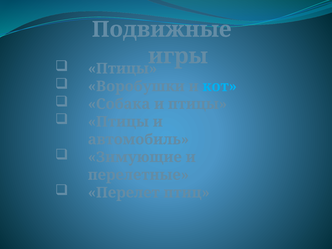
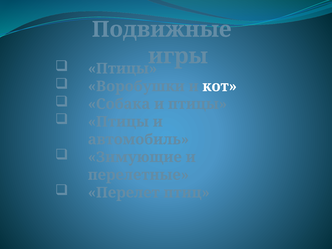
кот colour: light blue -> white (220, 86)
